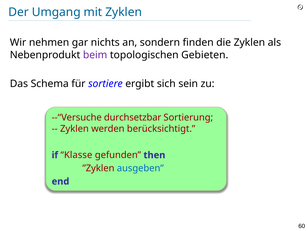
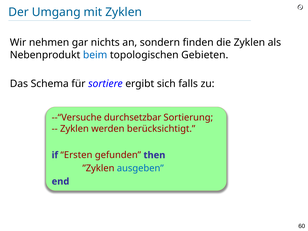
beim colour: purple -> blue (95, 55)
sein: sein -> falls (188, 84)
Klasse: Klasse -> Ersten (76, 155)
